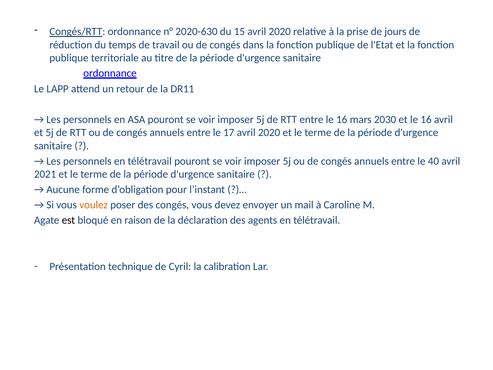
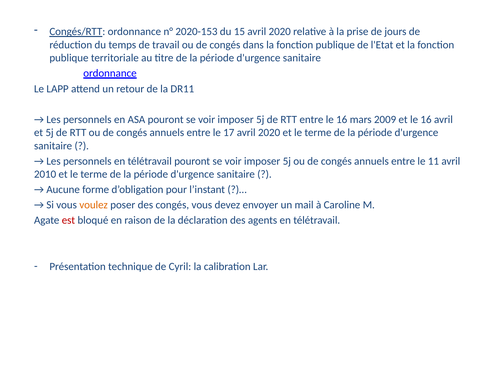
2020-630: 2020-630 -> 2020-153 (196, 32)
2030: 2030 -> 2009 (385, 119)
40: 40 -> 11 (433, 161)
2021: 2021 -> 2010 (45, 174)
est colour: black -> red (68, 220)
